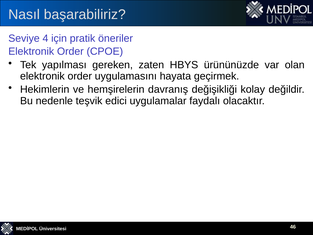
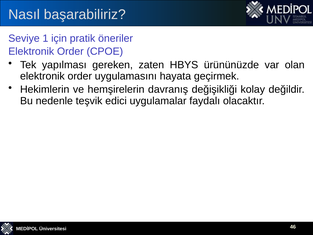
4: 4 -> 1 (45, 38)
